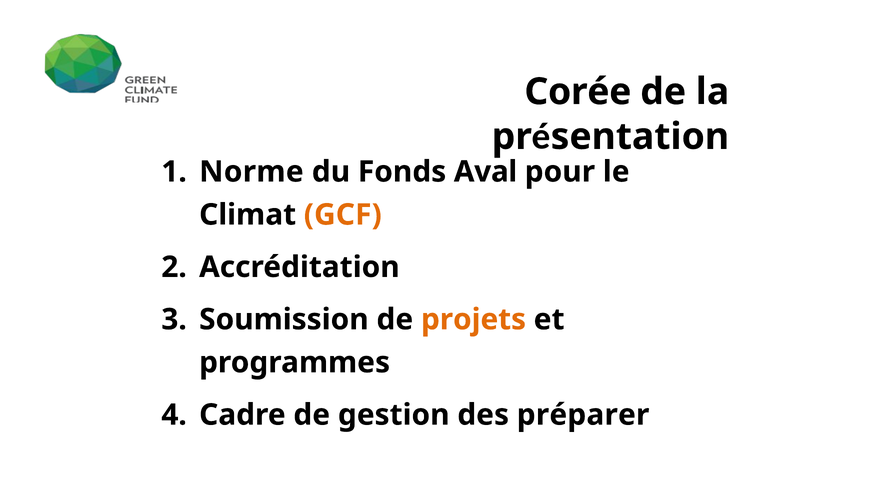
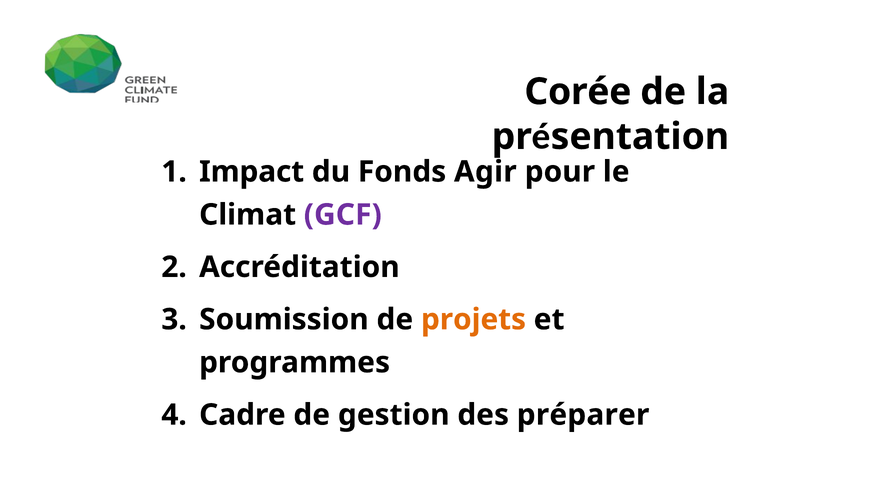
Norme: Norme -> Impact (252, 172)
Aval: Aval -> Agir (485, 172)
GCF colour: orange -> purple (343, 215)
